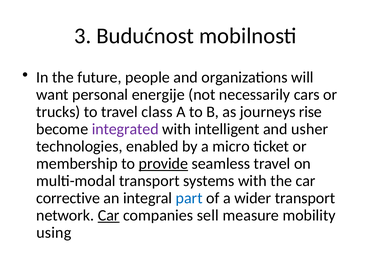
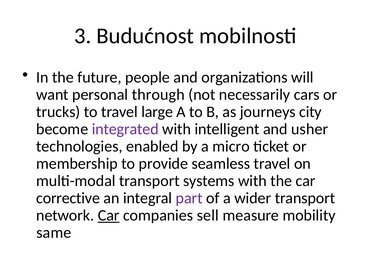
energije: energije -> through (158, 95)
class: class -> large (157, 112)
rise: rise -> city (310, 112)
provide underline: present -> none (163, 164)
part colour: blue -> purple (189, 198)
using: using -> same (54, 233)
